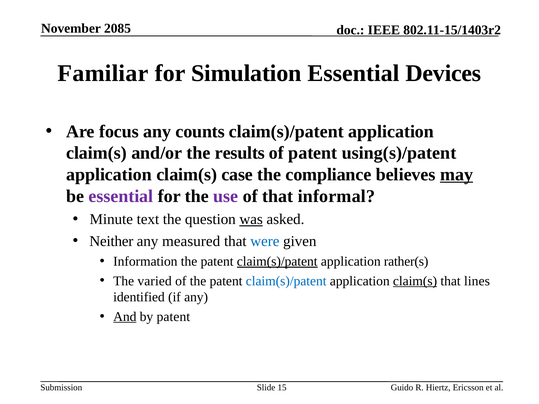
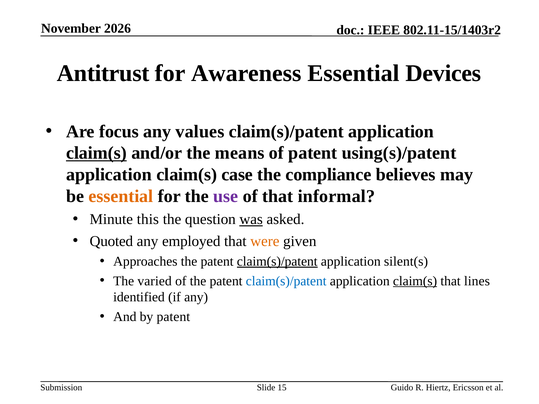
2085: 2085 -> 2026 (118, 29)
Familiar: Familiar -> Antitrust (103, 73)
Simulation: Simulation -> Awareness (246, 73)
counts: counts -> values (200, 132)
claim(s underline: none -> present (96, 153)
results: results -> means (240, 153)
may underline: present -> none (457, 175)
essential colour: purple -> orange (121, 196)
text: text -> this (148, 220)
Neither: Neither -> Quoted (111, 241)
measured: measured -> employed (191, 241)
were colour: blue -> orange (265, 241)
Information: Information -> Approaches (145, 262)
rather(s: rather(s -> silent(s (406, 262)
And underline: present -> none (125, 317)
